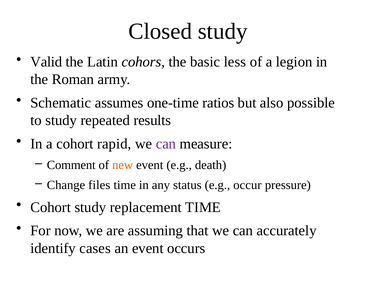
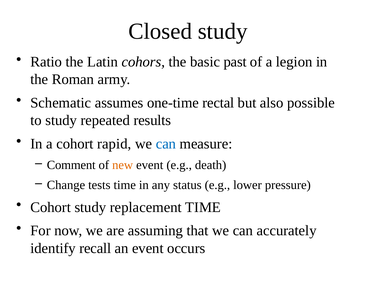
Valid: Valid -> Ratio (46, 62)
less: less -> past (235, 62)
ratios: ratios -> rectal (218, 103)
can colour: purple -> blue (166, 144)
files: files -> tests (99, 185)
occur: occur -> lower (247, 185)
cases: cases -> recall (95, 248)
